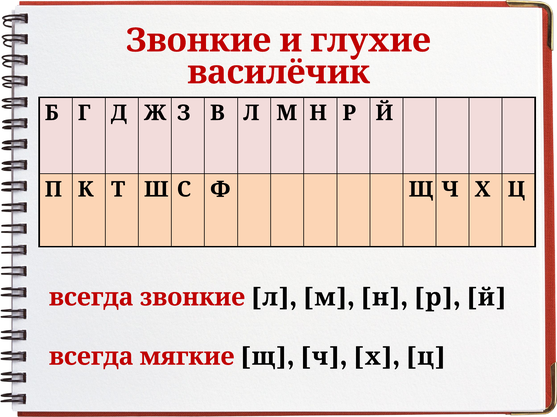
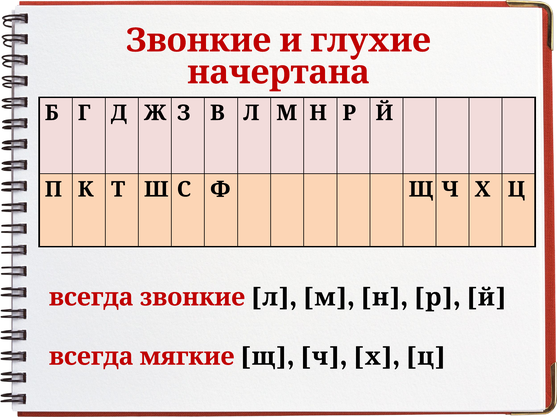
василёчик: василёчик -> начертана (279, 72)
